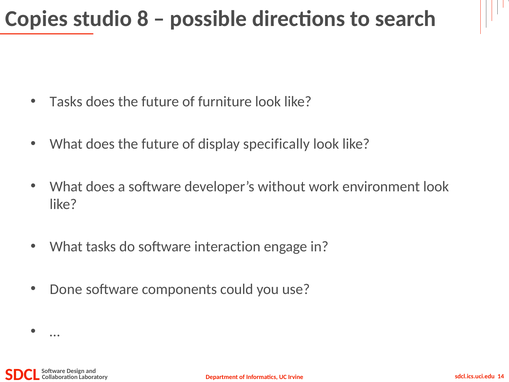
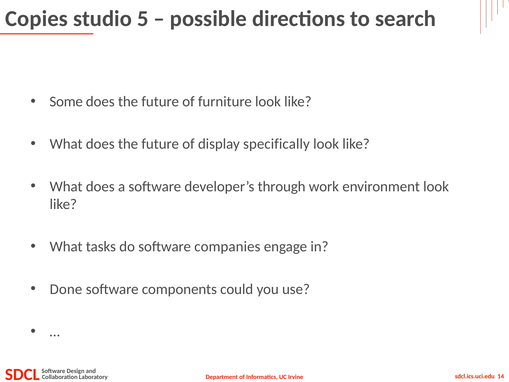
8: 8 -> 5 (143, 19)
Tasks: Tasks -> Some (66, 102)
without: without -> through (282, 186)
interaction: interaction -> companies (227, 247)
